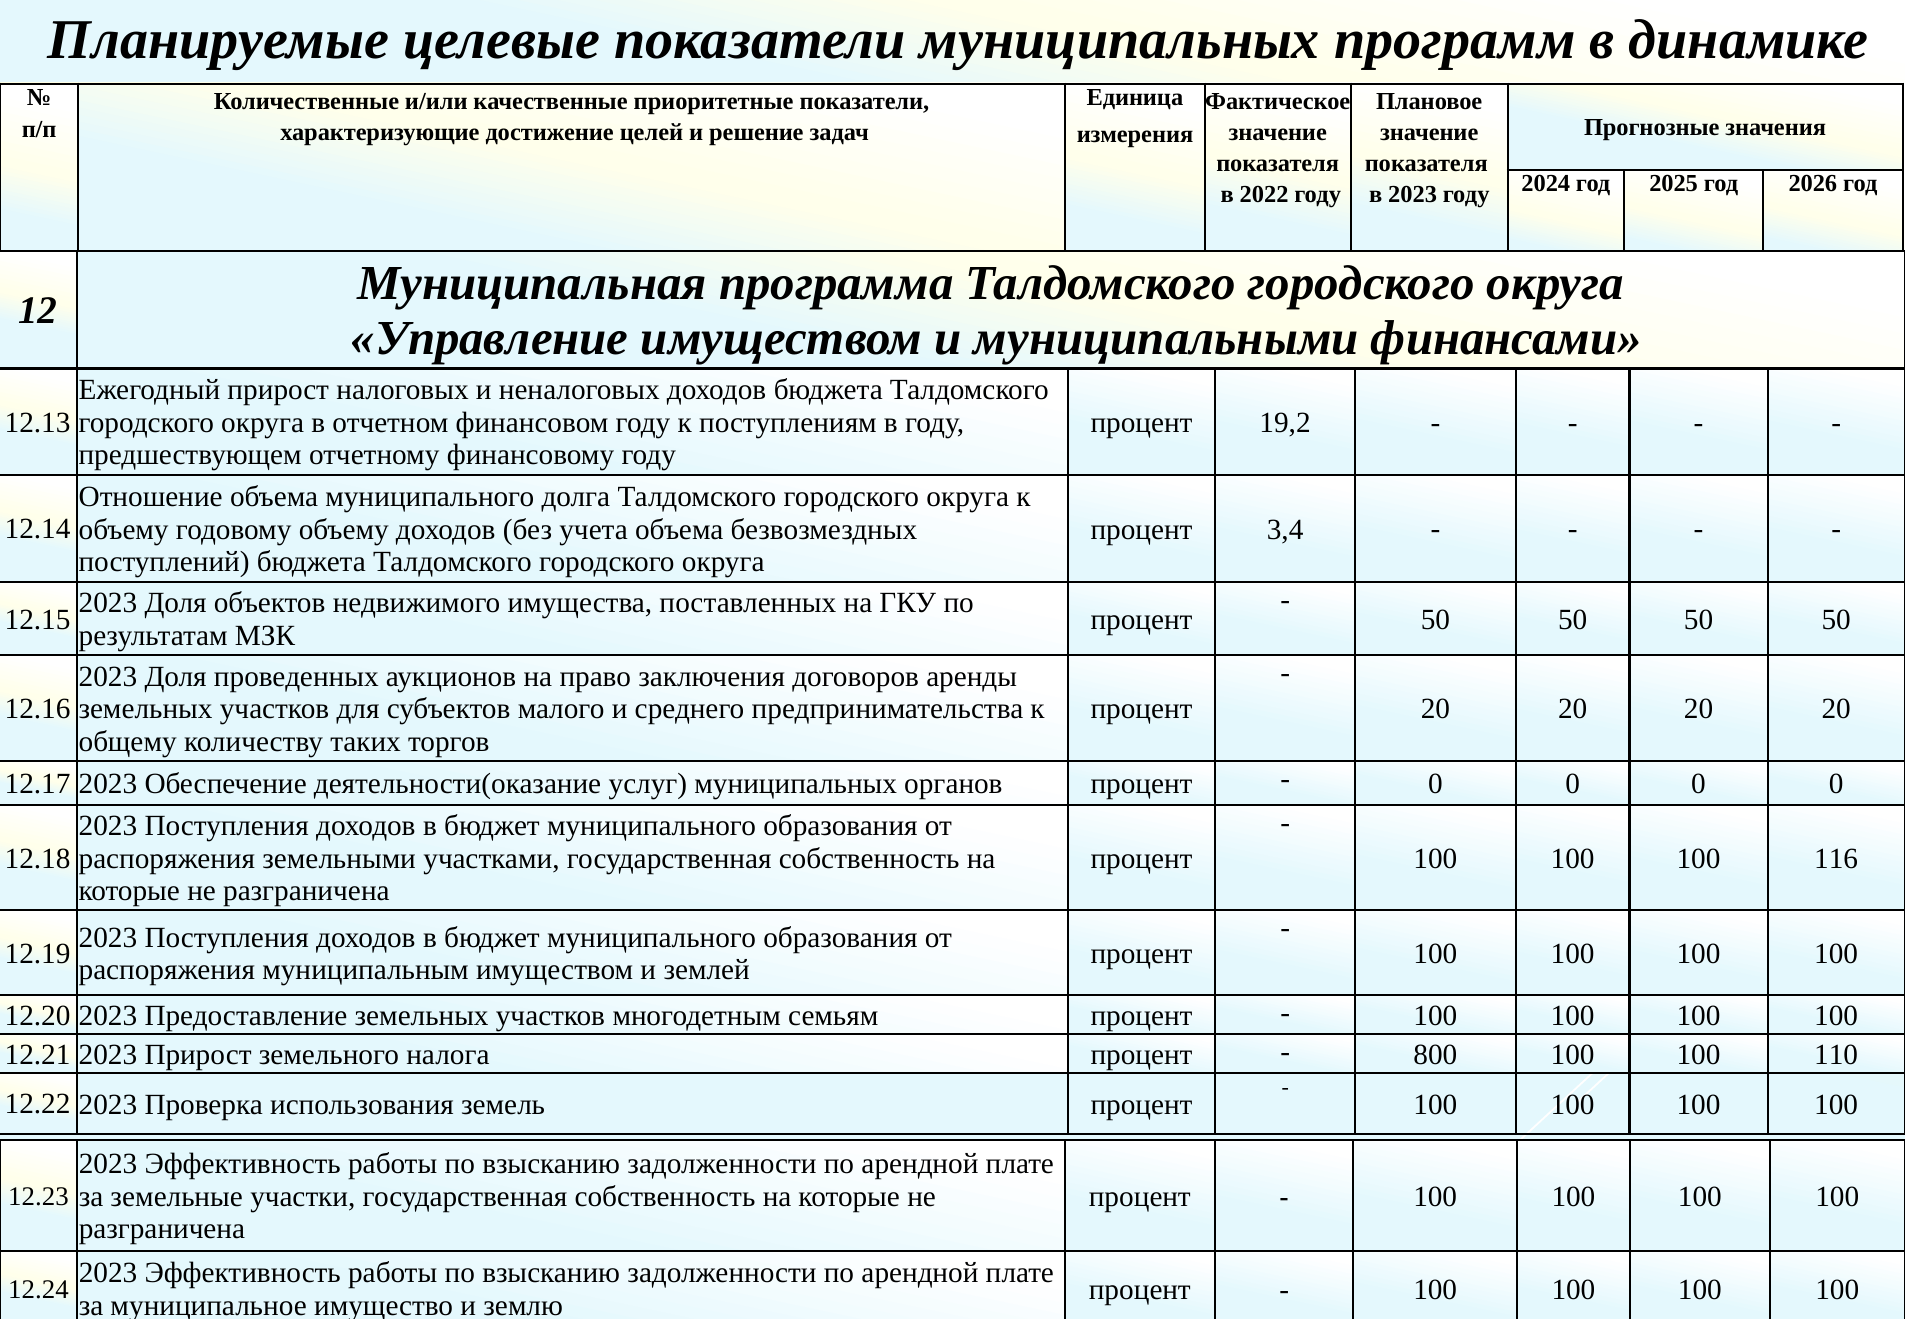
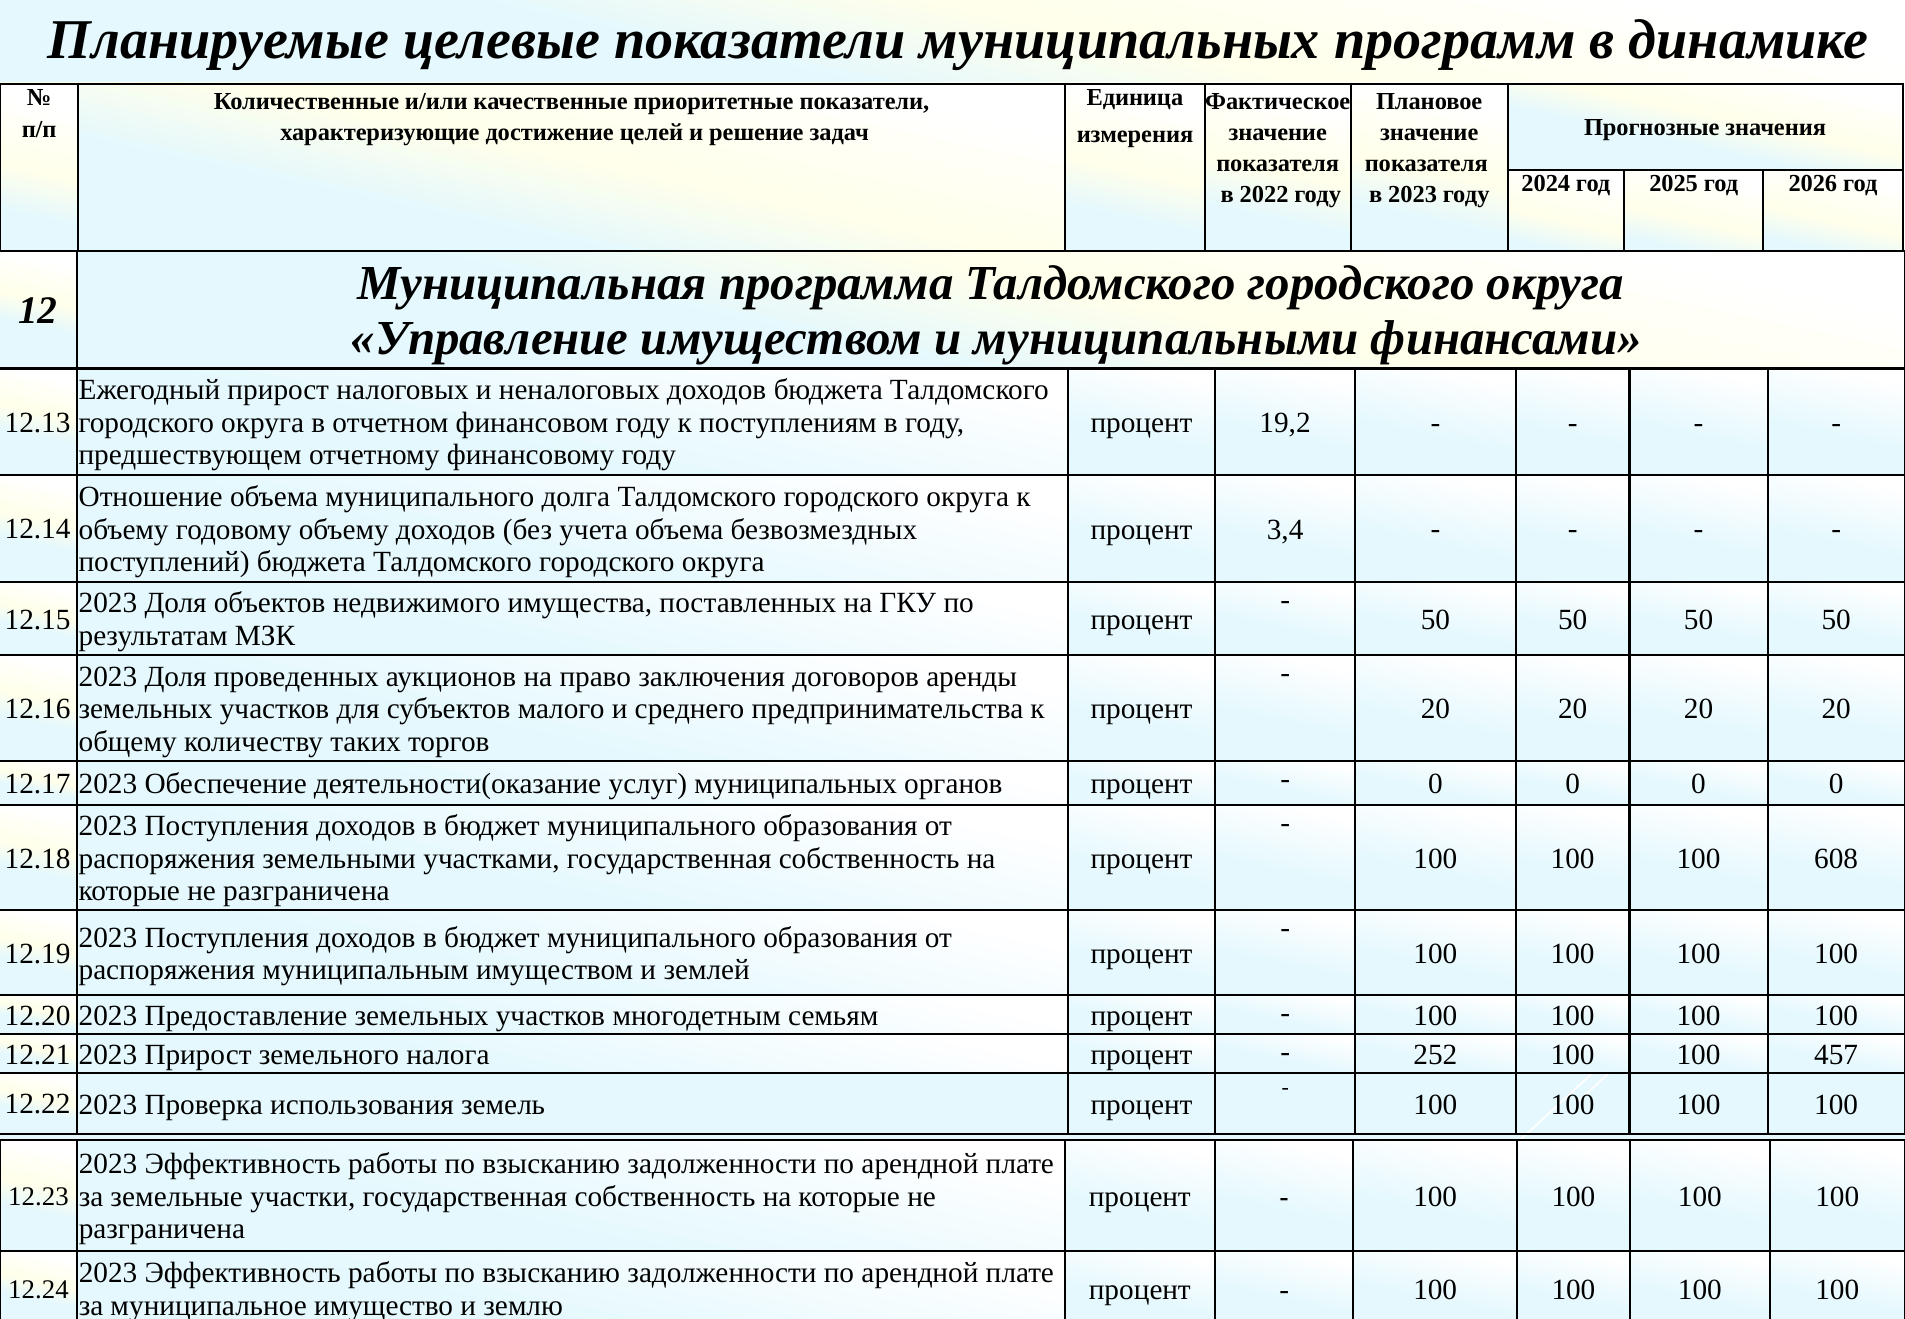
116: 116 -> 608 (1836, 858)
800: 800 -> 252 (1435, 1054)
110: 110 -> 457 (1836, 1054)
